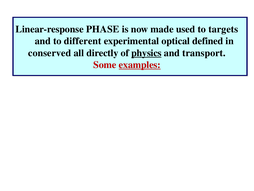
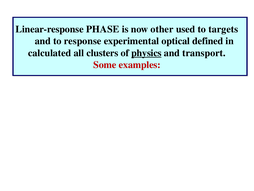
made: made -> other (162, 29)
different: different -> response (83, 41)
conserved: conserved -> calculated (50, 53)
directly: directly -> clusters (102, 53)
examples underline: present -> none (140, 65)
